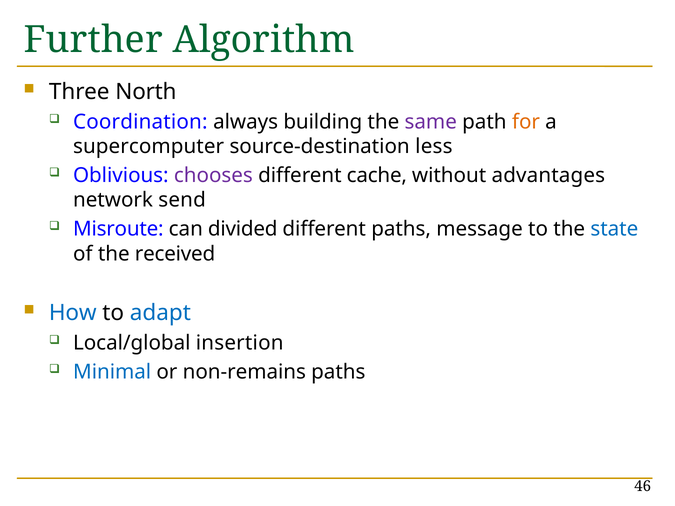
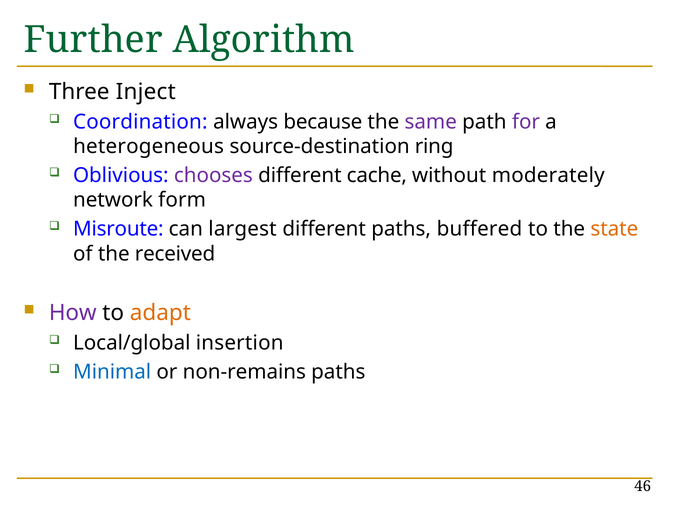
North: North -> Inject (146, 92)
building: building -> because (323, 122)
for colour: orange -> purple (526, 122)
supercomputer: supercomputer -> heterogeneous (149, 147)
less: less -> ring (434, 147)
advantages: advantages -> moderately (548, 175)
send: send -> form (182, 200)
divided: divided -> largest (243, 229)
message: message -> buffered (479, 229)
state colour: blue -> orange (614, 229)
How colour: blue -> purple (73, 313)
adapt colour: blue -> orange (160, 313)
